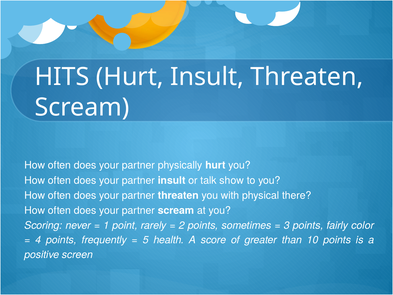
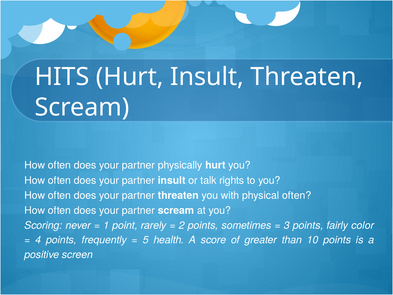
show: show -> rights (232, 180)
physical there: there -> often (297, 195)
